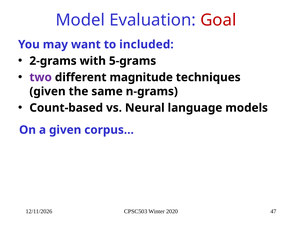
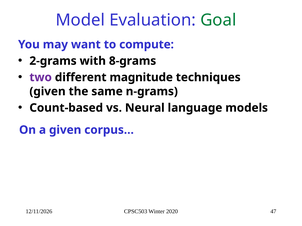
Goal colour: red -> green (218, 20)
included: included -> compute (147, 45)
5-grams: 5-grams -> 8-grams (133, 61)
